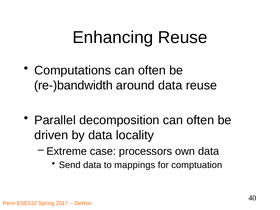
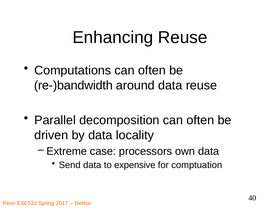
mappings: mappings -> expensive (135, 165)
